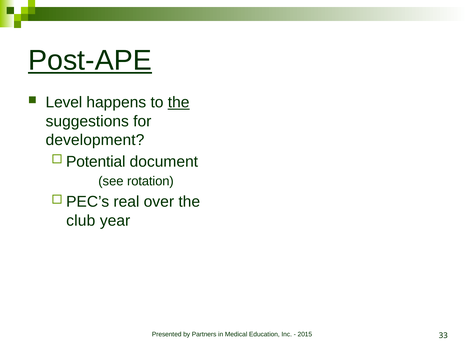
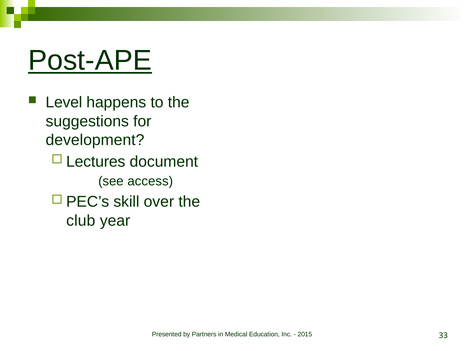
the underline: present -> none (179, 102)
Potential: Potential -> Lectures (96, 162)
rotation: rotation -> access (150, 181)
real: real -> skill (126, 202)
